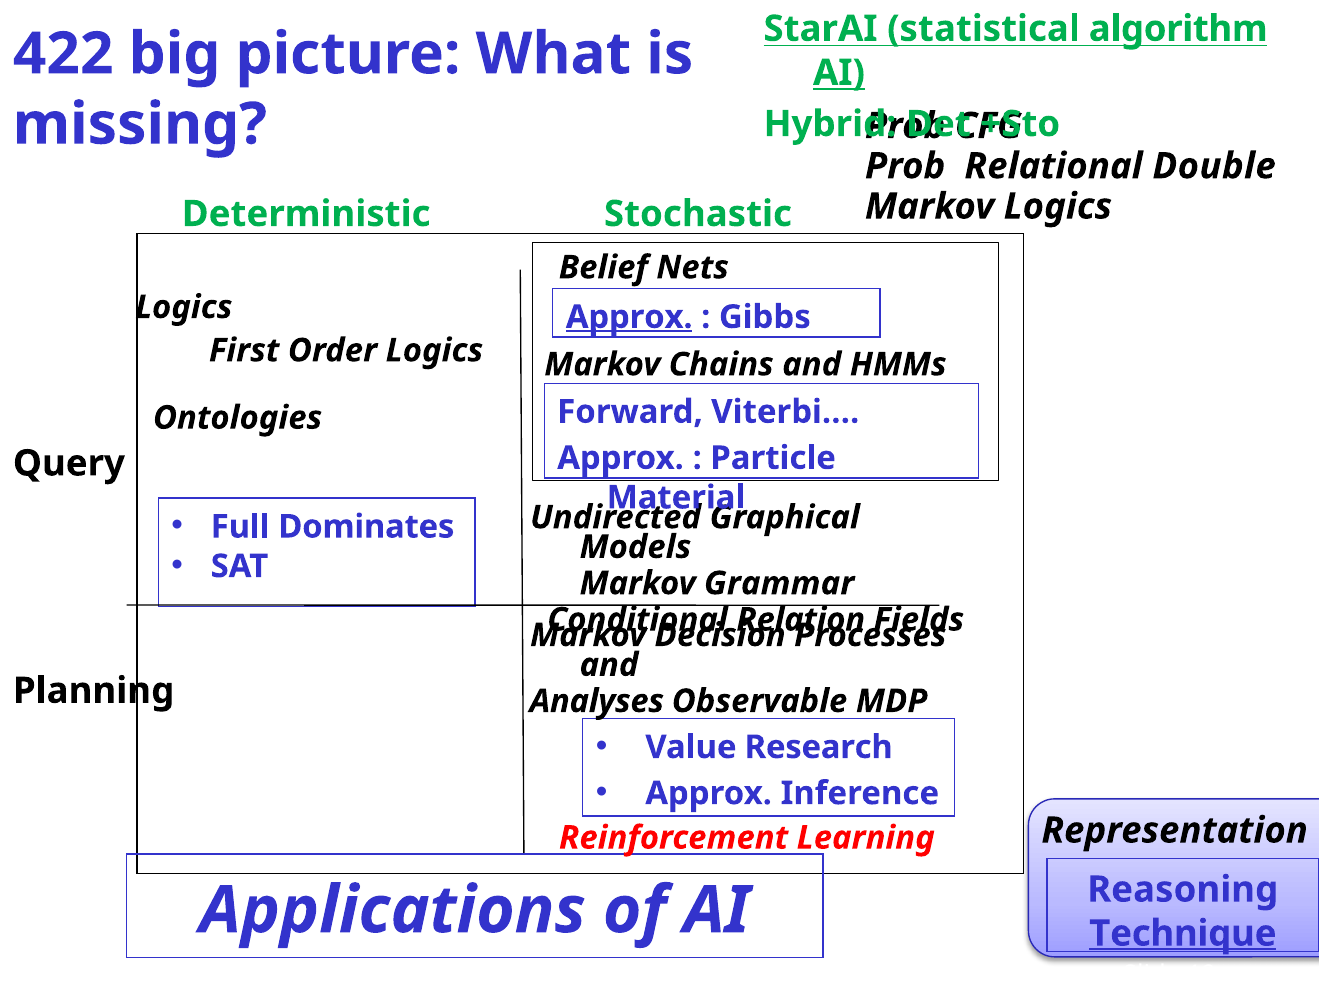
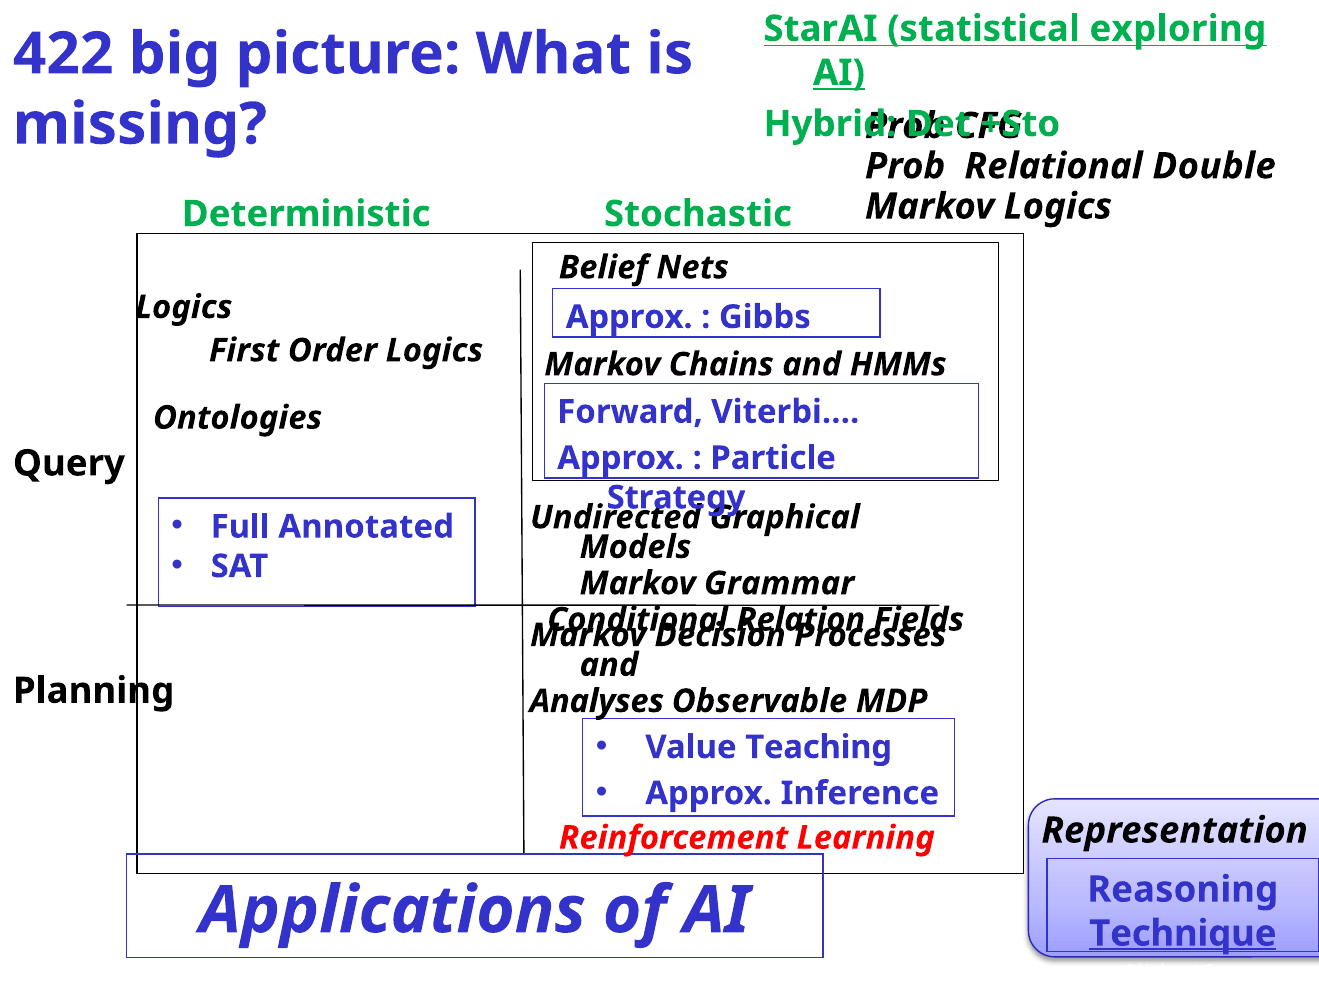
algorithm: algorithm -> exploring (1178, 29)
Approx underline: present -> none (629, 317)
Material: Material -> Strategy (676, 498)
Dominates: Dominates -> Annotated (366, 527)
Research: Research -> Teaching (819, 747)
